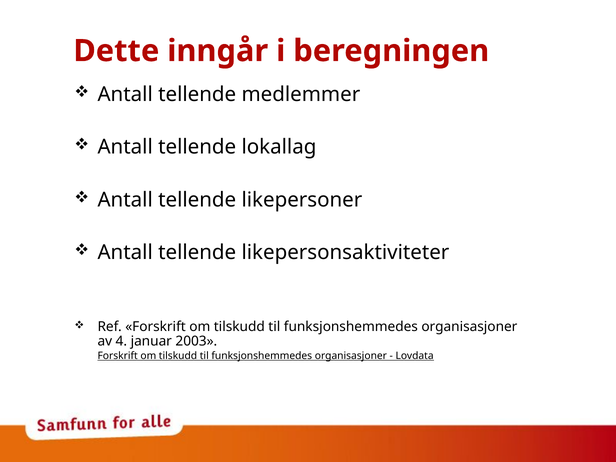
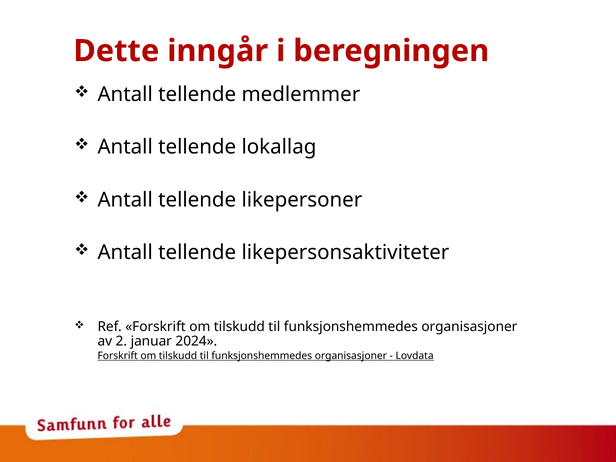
4: 4 -> 2 (121, 341)
2003: 2003 -> 2024 (196, 341)
